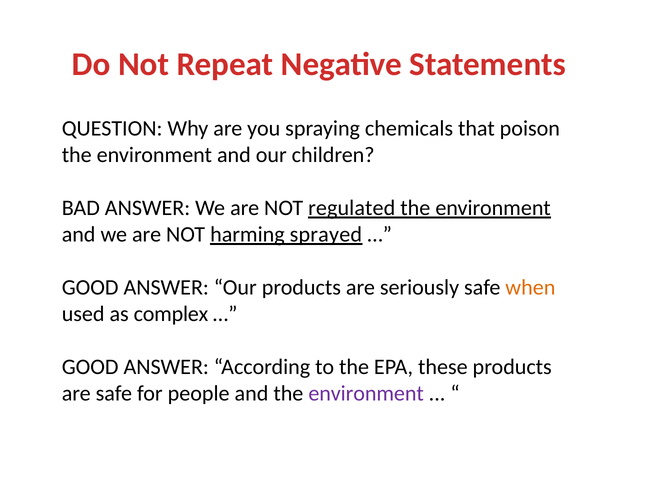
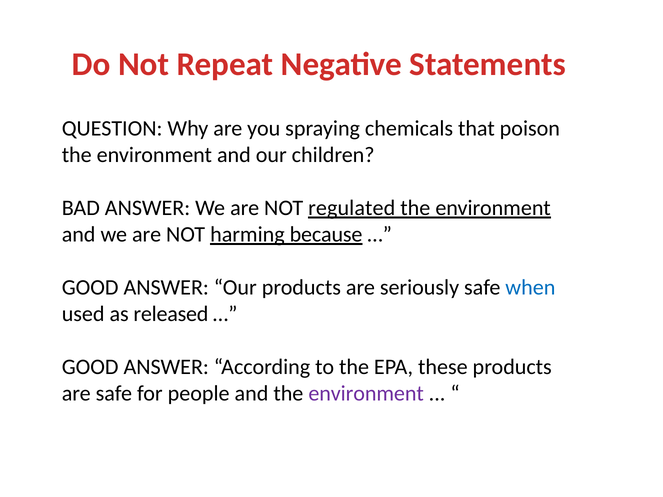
sprayed: sprayed -> because (326, 235)
when colour: orange -> blue (530, 288)
complex: complex -> released (171, 314)
